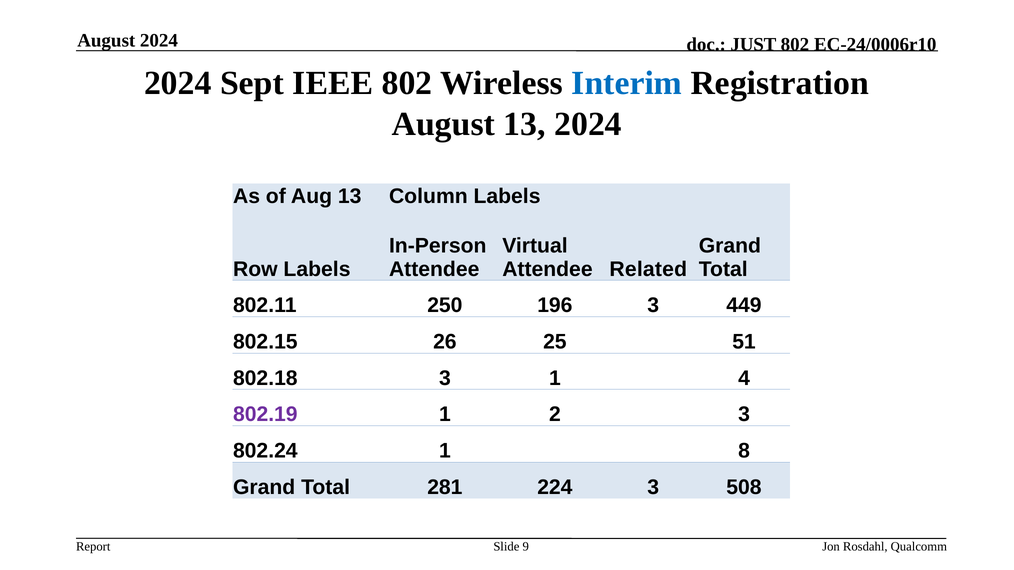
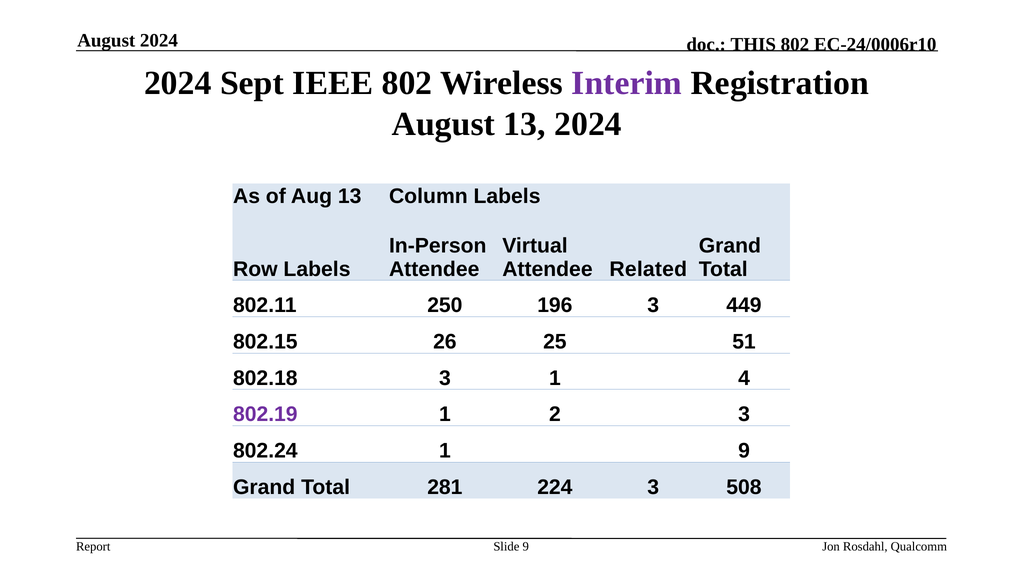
JUST: JUST -> THIS (753, 44)
Interim colour: blue -> purple (627, 83)
1 8: 8 -> 9 (744, 451)
